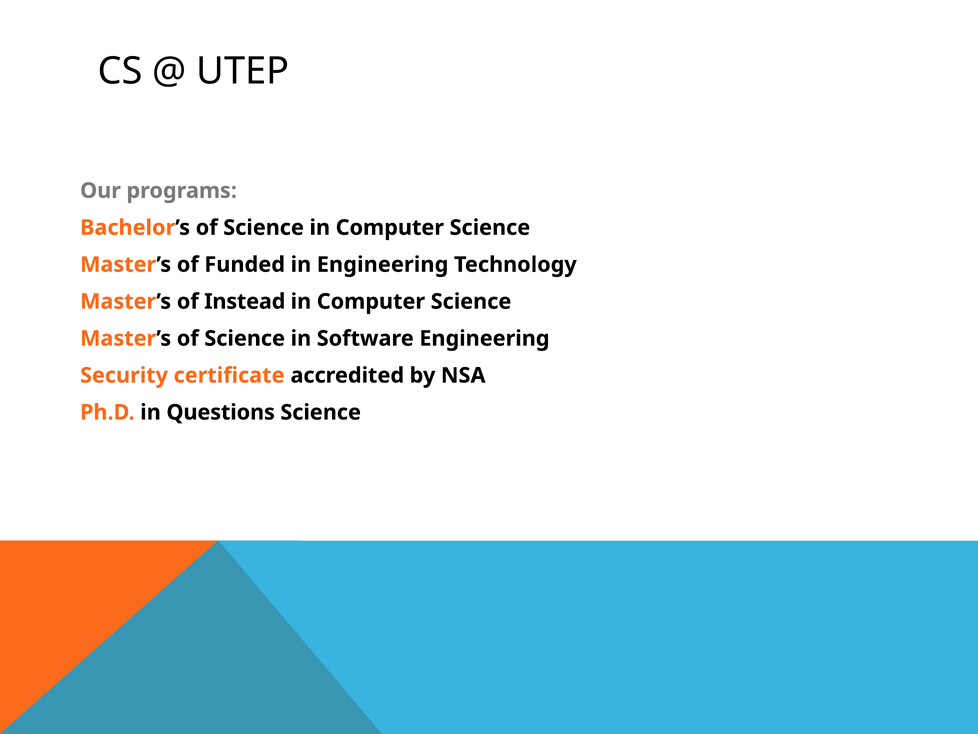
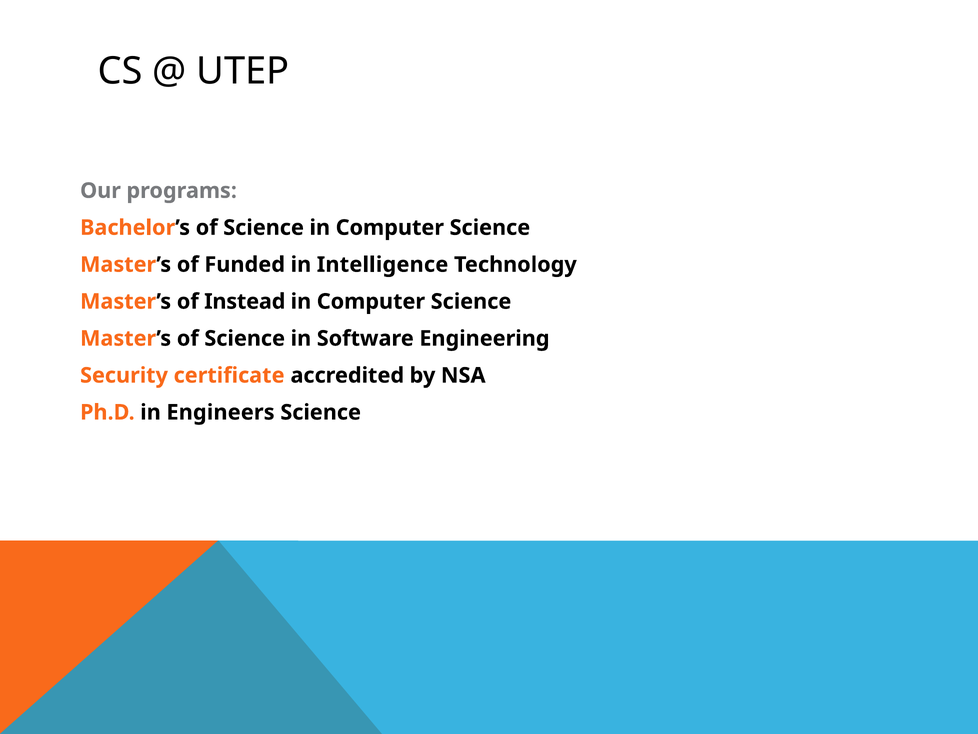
in Engineering: Engineering -> Intelligence (383, 264)
Questions: Questions -> Engineers (221, 412)
